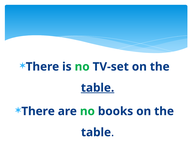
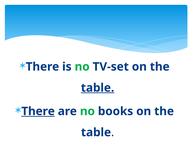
There underline: none -> present (38, 111)
